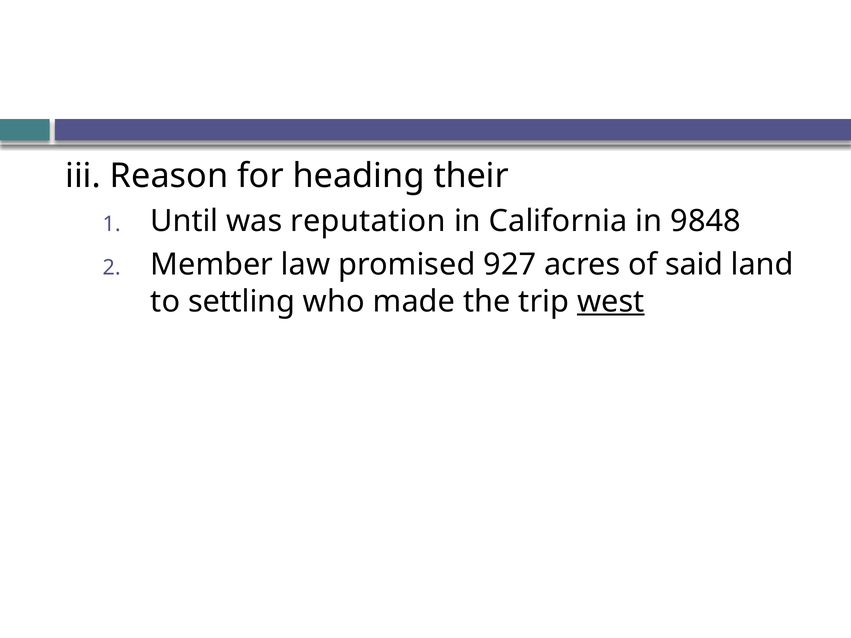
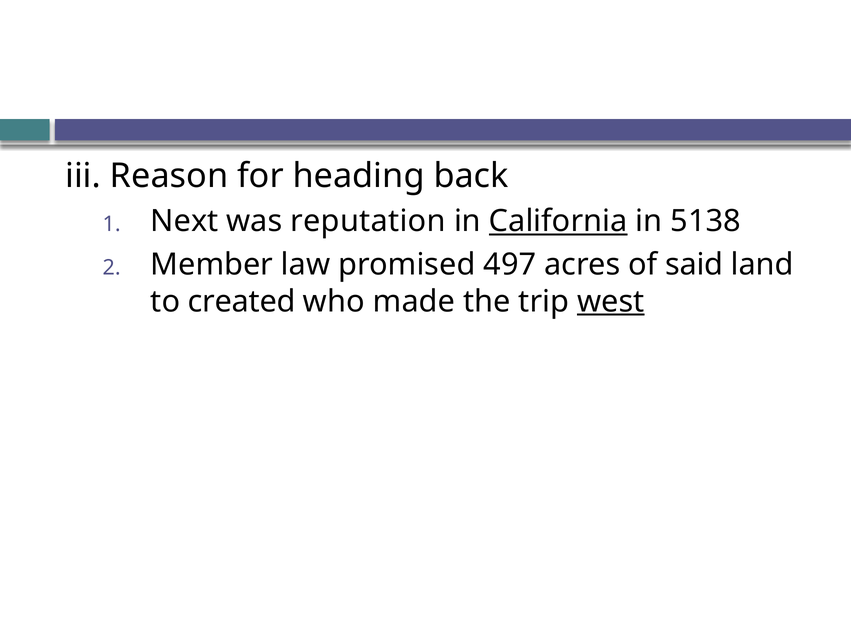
their: their -> back (471, 176)
Until: Until -> Next (184, 221)
California underline: none -> present (558, 221)
9848: 9848 -> 5138 (706, 221)
927: 927 -> 497 (510, 265)
settling: settling -> created (242, 302)
